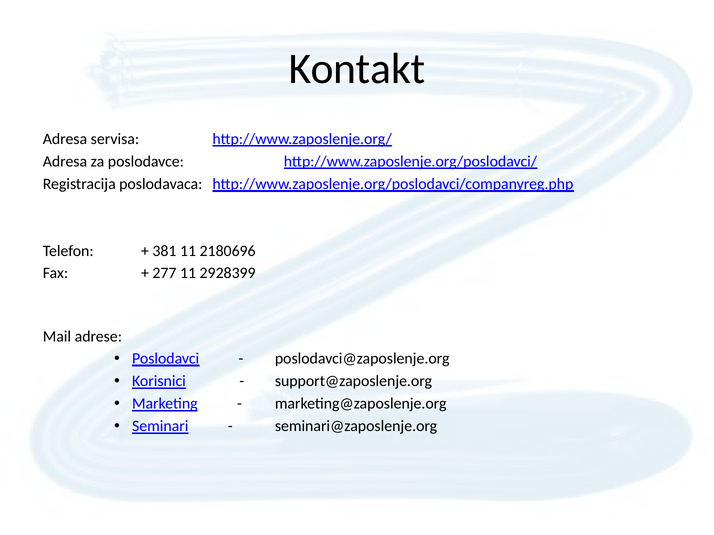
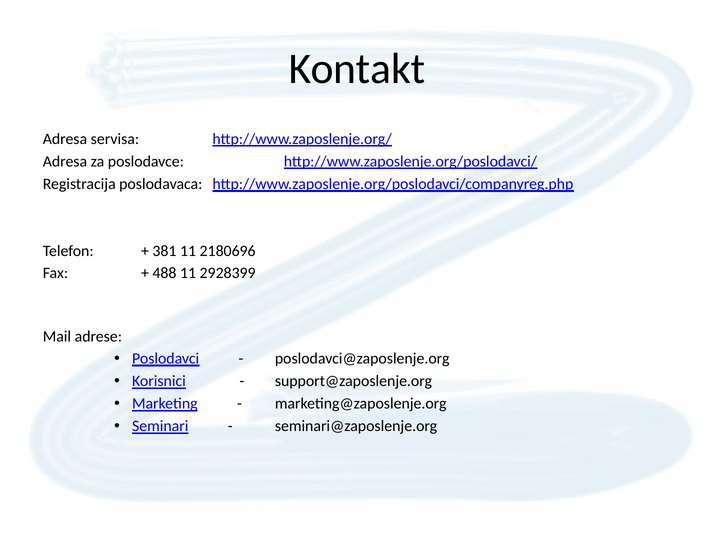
277: 277 -> 488 (164, 273)
